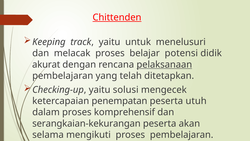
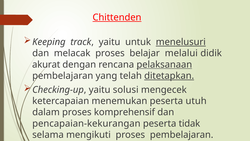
menelusuri underline: none -> present (181, 42)
potensi: potensi -> melalui (181, 53)
ditetapkan underline: none -> present (169, 76)
penempatan: penempatan -> menemukan (119, 101)
serangkaian-kekurangan: serangkaian-kekurangan -> pencapaian-kekurangan (86, 123)
akan: akan -> tidak (189, 123)
